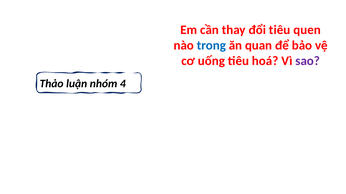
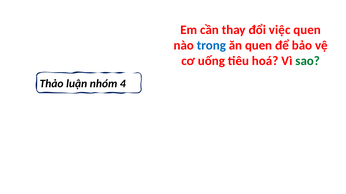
đổi tiêu: tiêu -> việc (280, 30)
ăn quan: quan -> quen (259, 46)
sao colour: purple -> green (308, 61)
